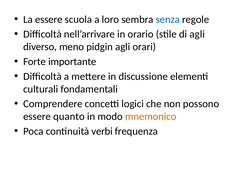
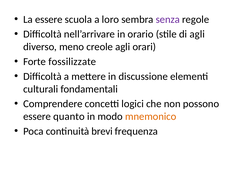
senza colour: blue -> purple (168, 19)
pidgin: pidgin -> creole (100, 47)
importante: importante -> fossilizzate (72, 62)
verbi: verbi -> brevi (102, 132)
